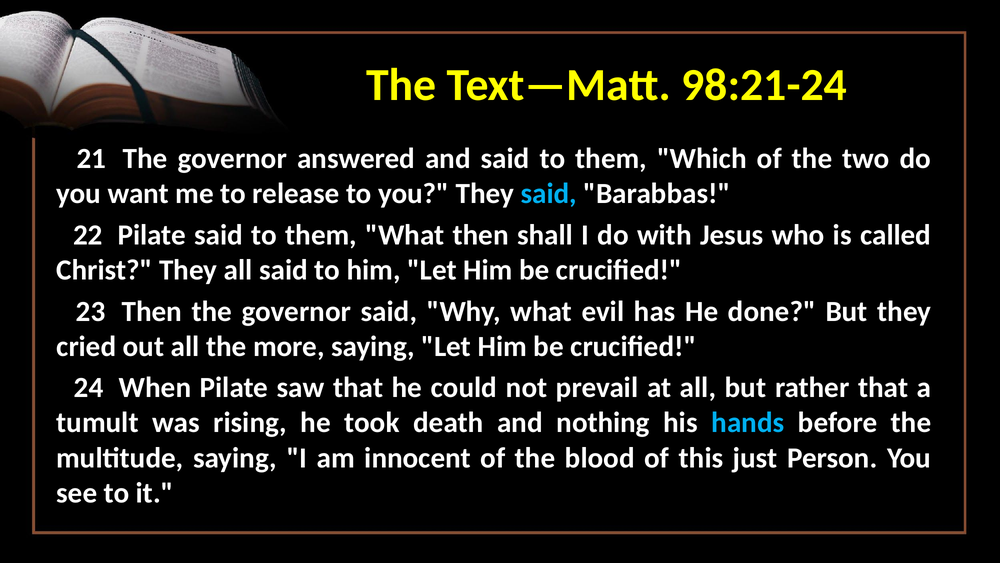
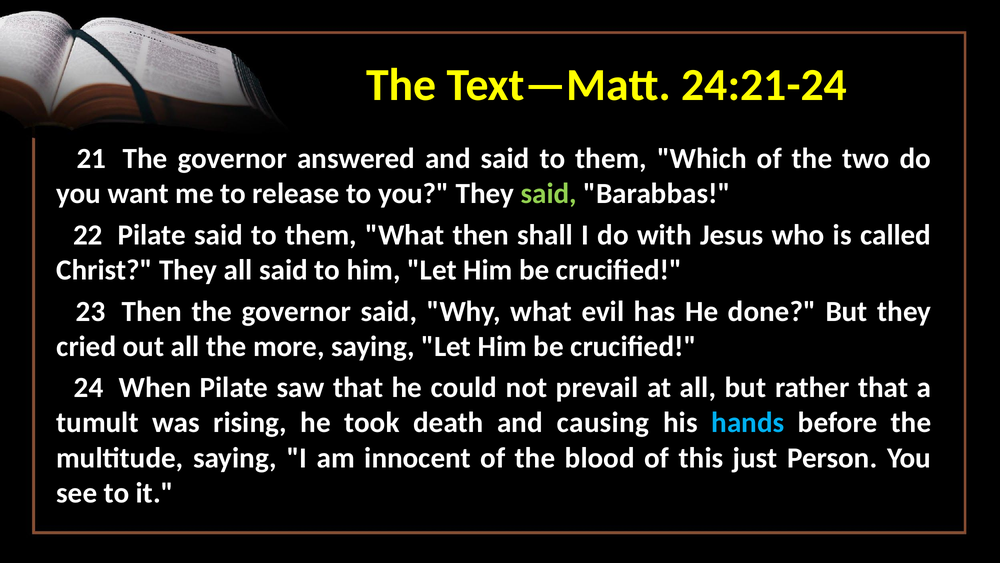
98:21-24: 98:21-24 -> 24:21-24 (764, 85)
said colour: light blue -> light green (549, 194)
nothing: nothing -> causing (603, 422)
